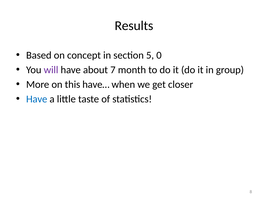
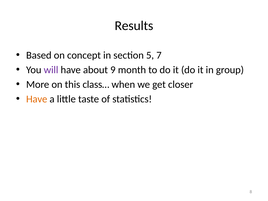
0: 0 -> 7 (159, 55)
7: 7 -> 9 (113, 70)
have…: have… -> class… (96, 84)
Have colour: blue -> orange (37, 99)
